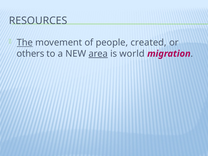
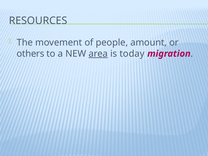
The underline: present -> none (25, 43)
created: created -> amount (149, 43)
world: world -> today (132, 54)
